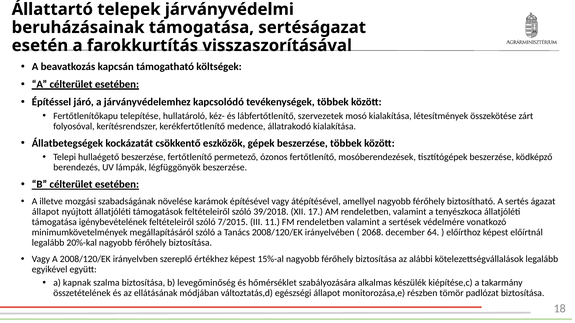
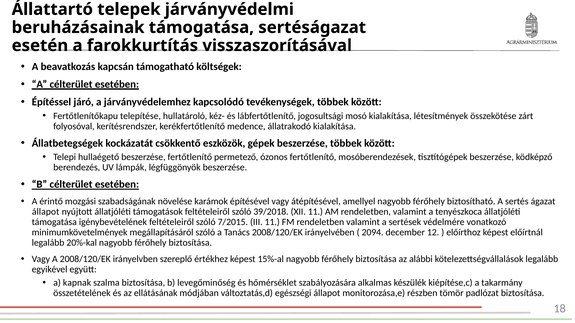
szervezetek: szervezetek -> jogosultsági (321, 116)
illetve: illetve -> érintő (51, 202)
XII 17: 17 -> 11 (315, 212)
2068: 2068 -> 2094 (373, 233)
64: 64 -> 12 (433, 233)
